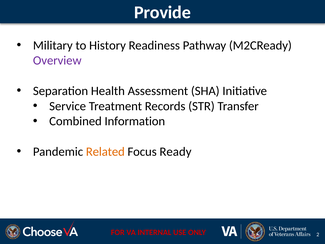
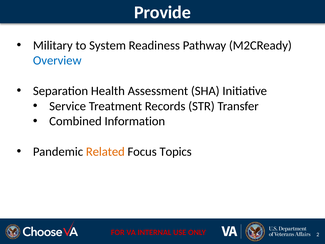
History: History -> System (108, 45)
Overview colour: purple -> blue (57, 60)
Ready: Ready -> Topics (176, 152)
